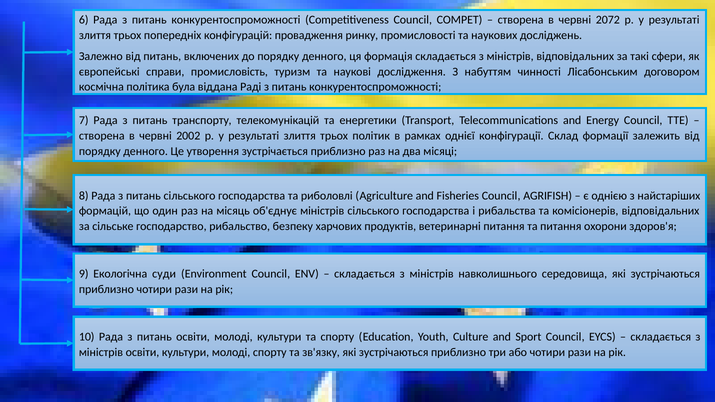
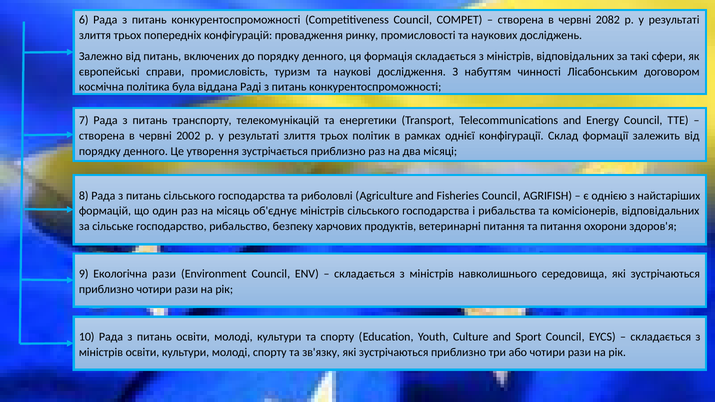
2072: 2072 -> 2082 (608, 20)
Екологічна суди: суди -> рази (164, 274)
